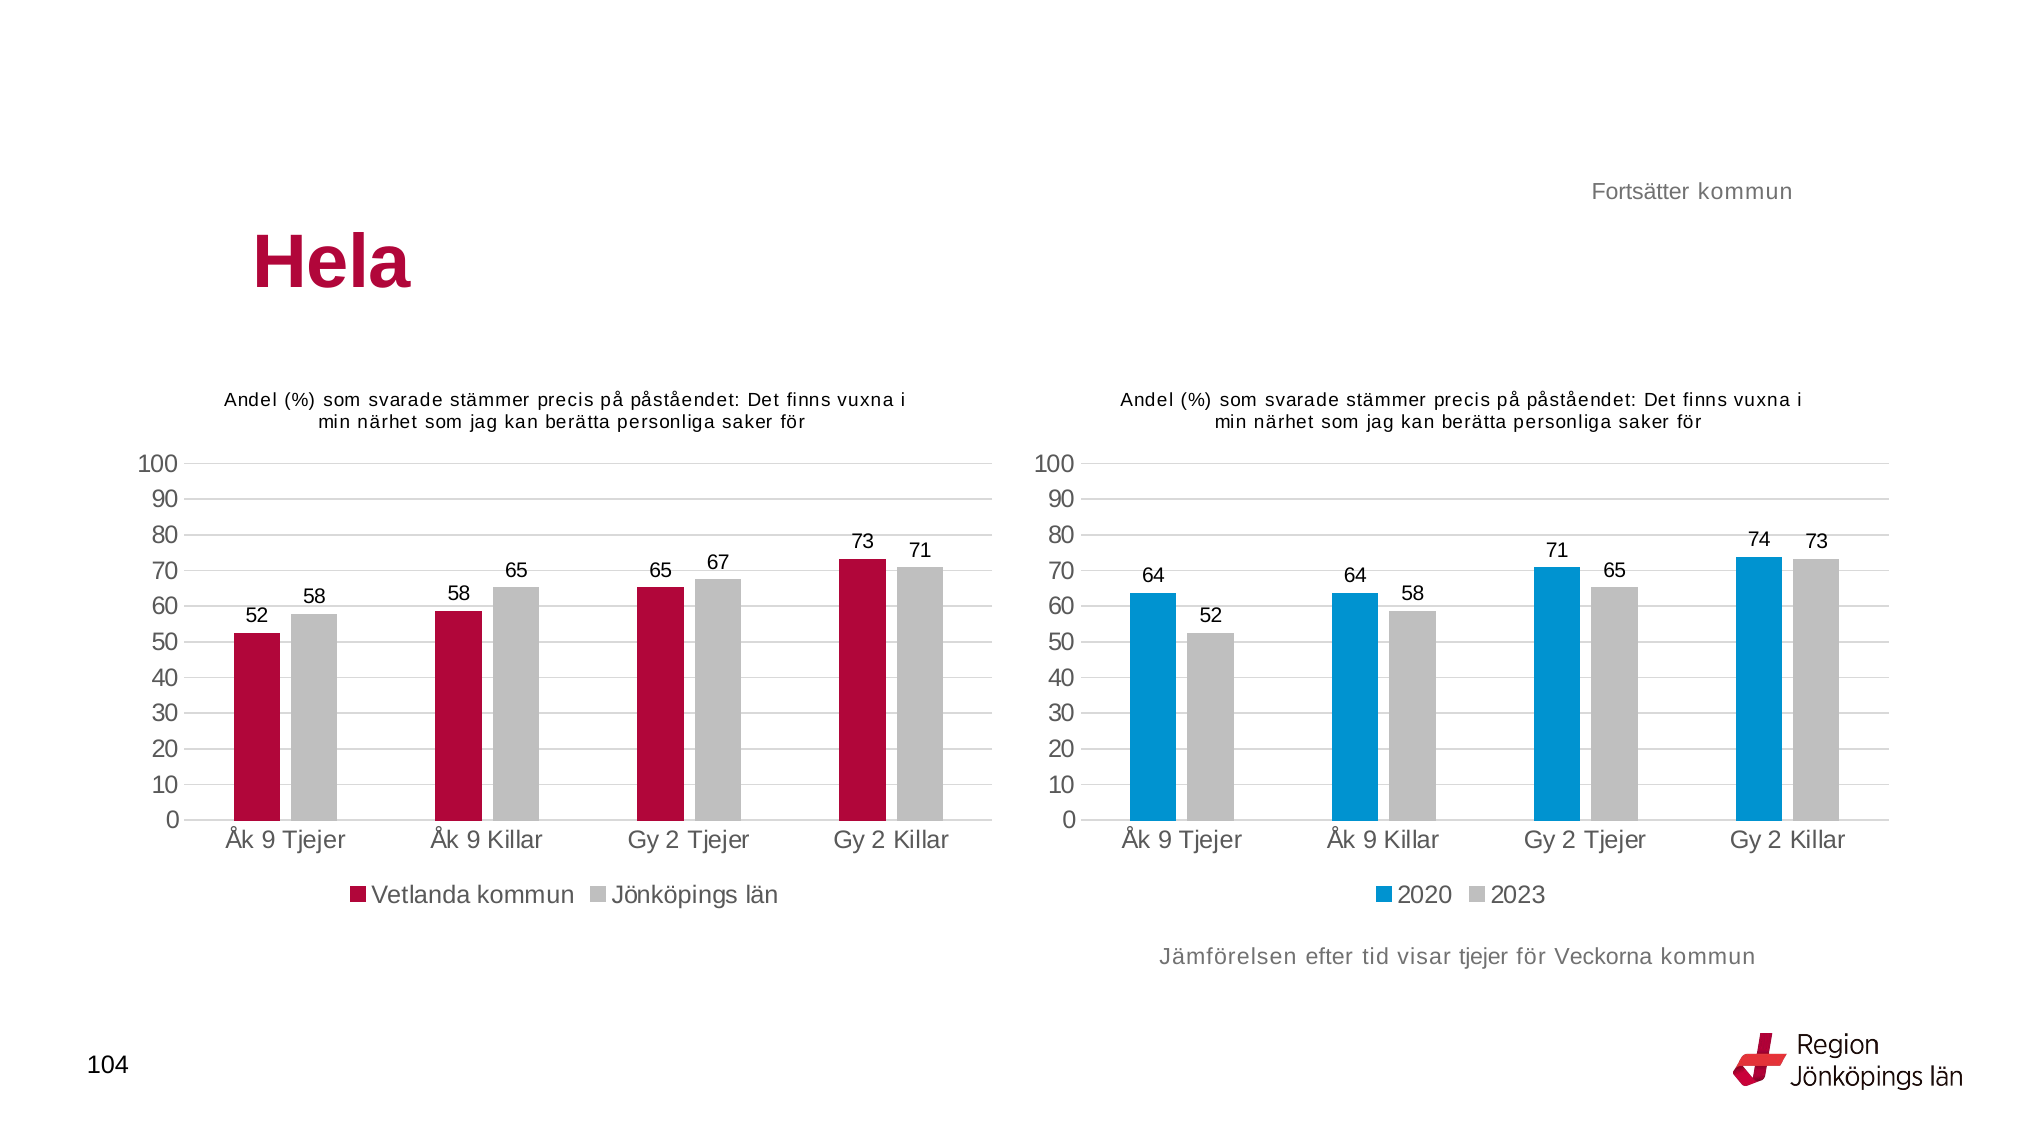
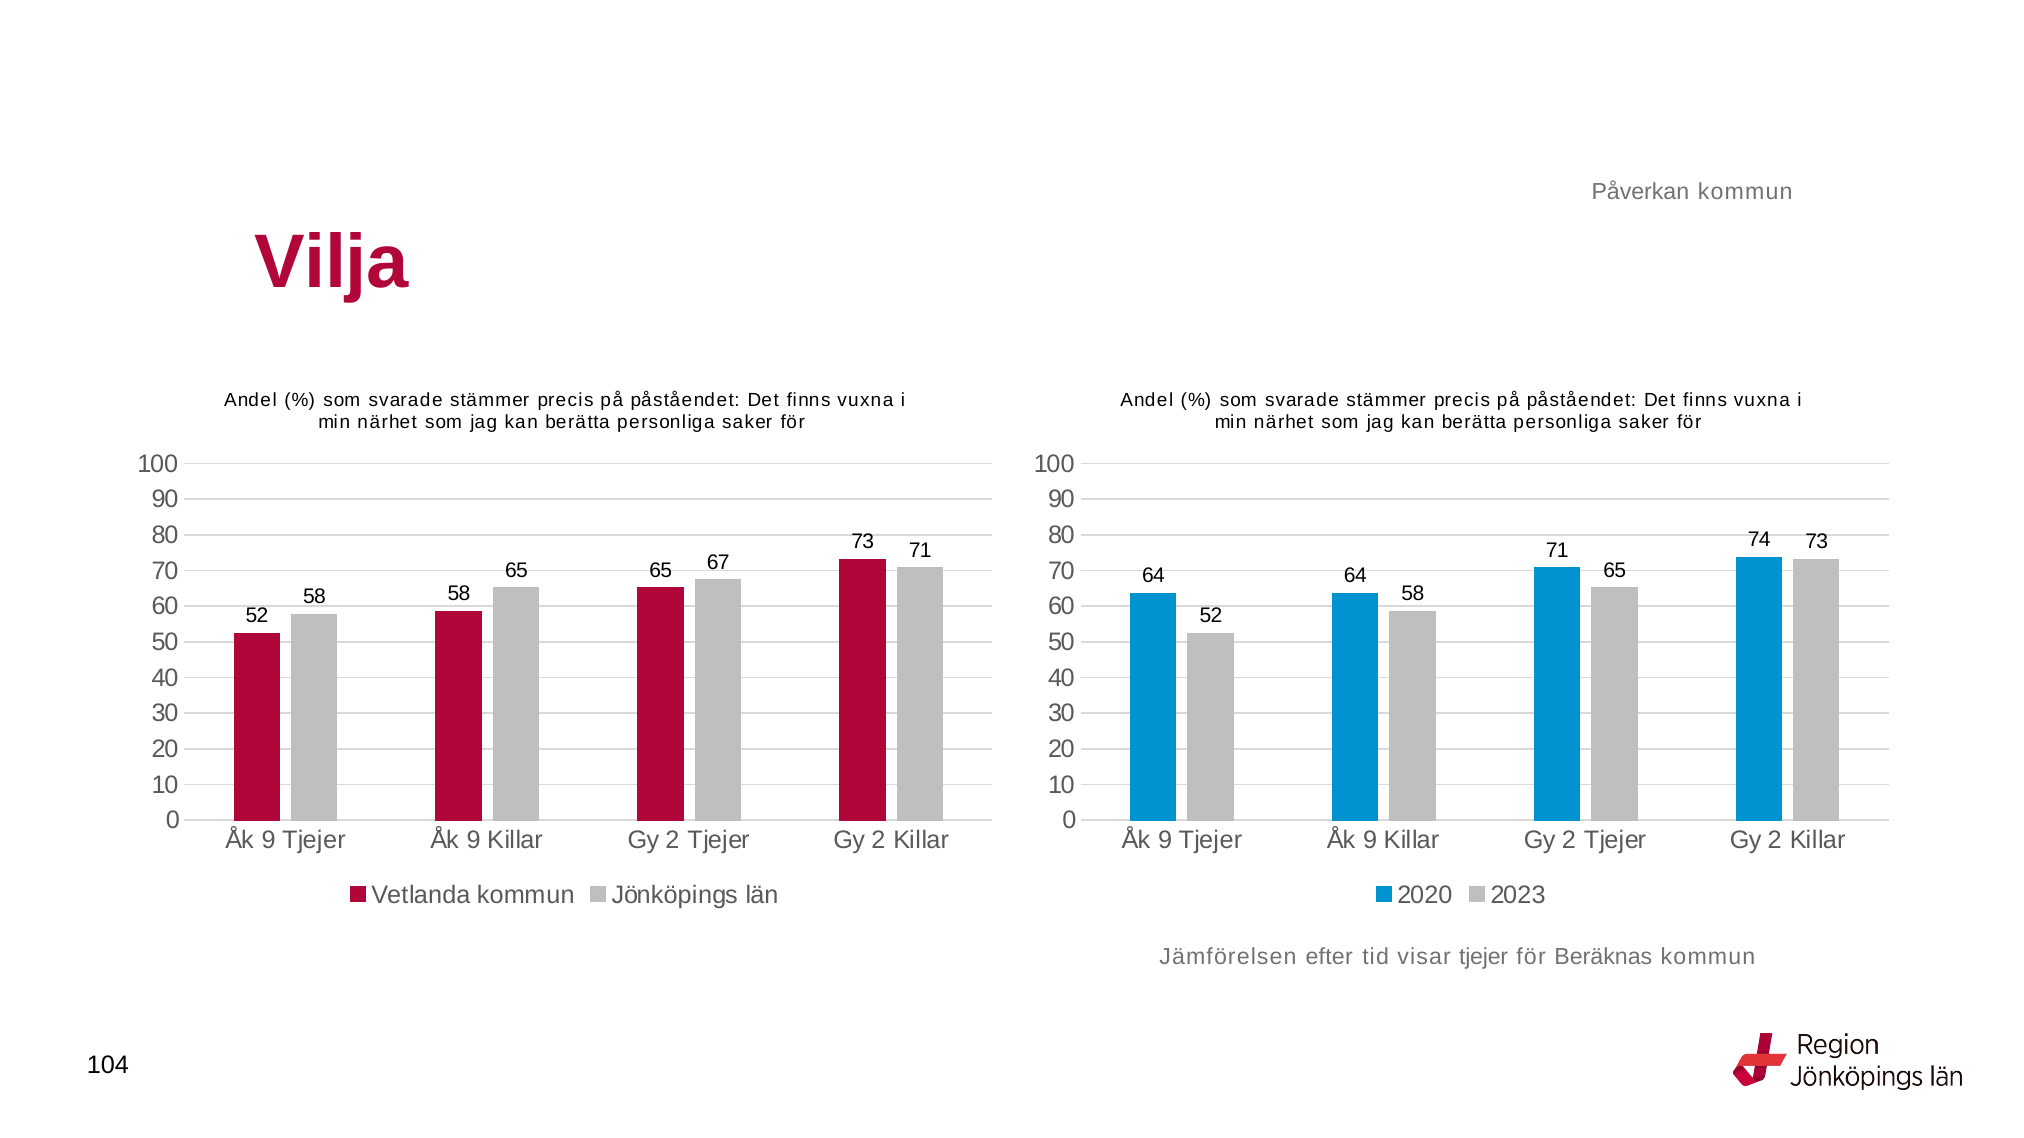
Fortsätter: Fortsätter -> Påverkan (1640, 192)
Hela: Hela -> Vilja (332, 262)
Veckorna: Veckorna -> Beräknas (1603, 957)
